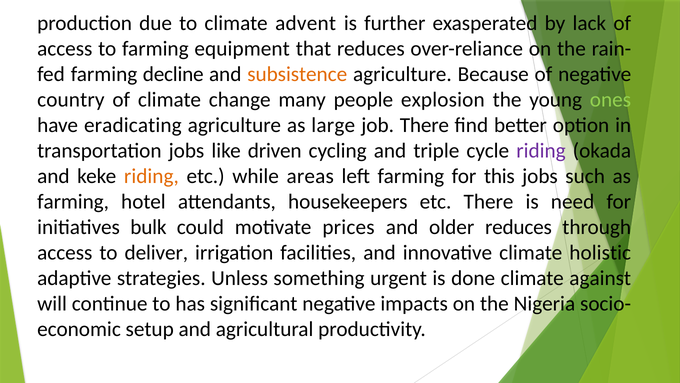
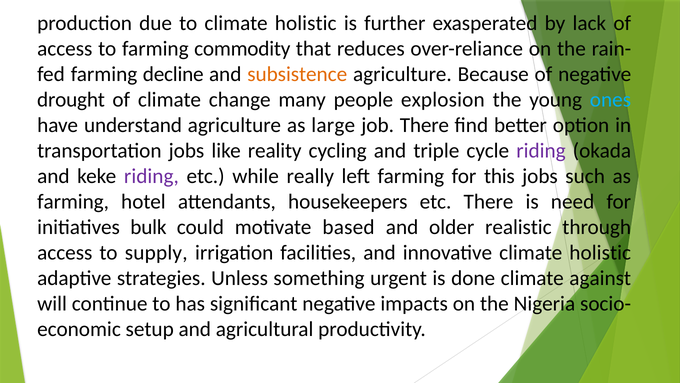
to climate advent: advent -> holistic (306, 23)
equipment: equipment -> commodity (242, 49)
country: country -> drought (71, 100)
ones colour: light green -> light blue (610, 100)
eradicating: eradicating -> understand (133, 125)
driven: driven -> reality (275, 151)
riding colour: orange -> purple (151, 176)
areas: areas -> really (310, 176)
prices: prices -> based (349, 227)
older reduces: reduces -> realistic (518, 227)
deliver: deliver -> supply (156, 253)
